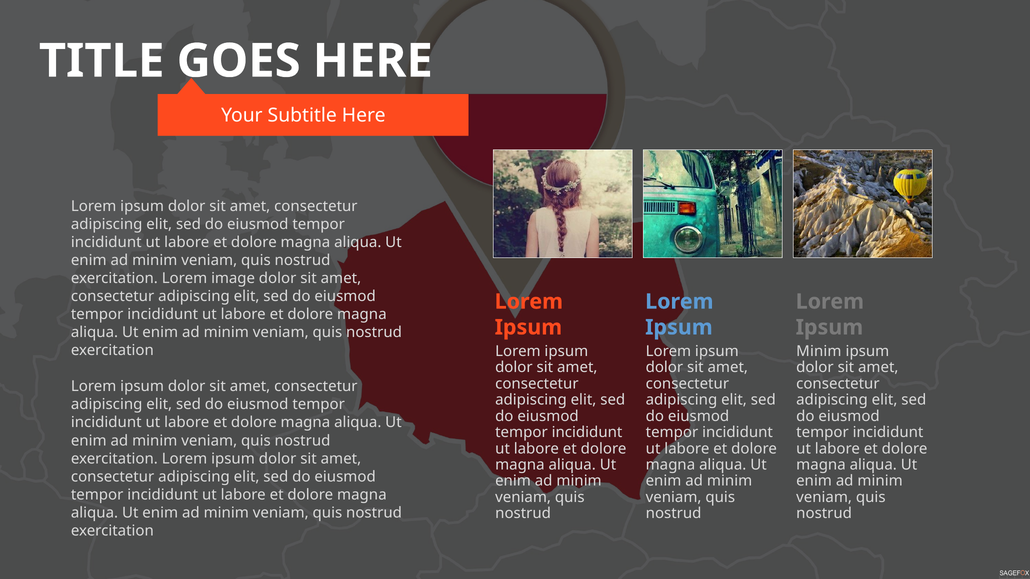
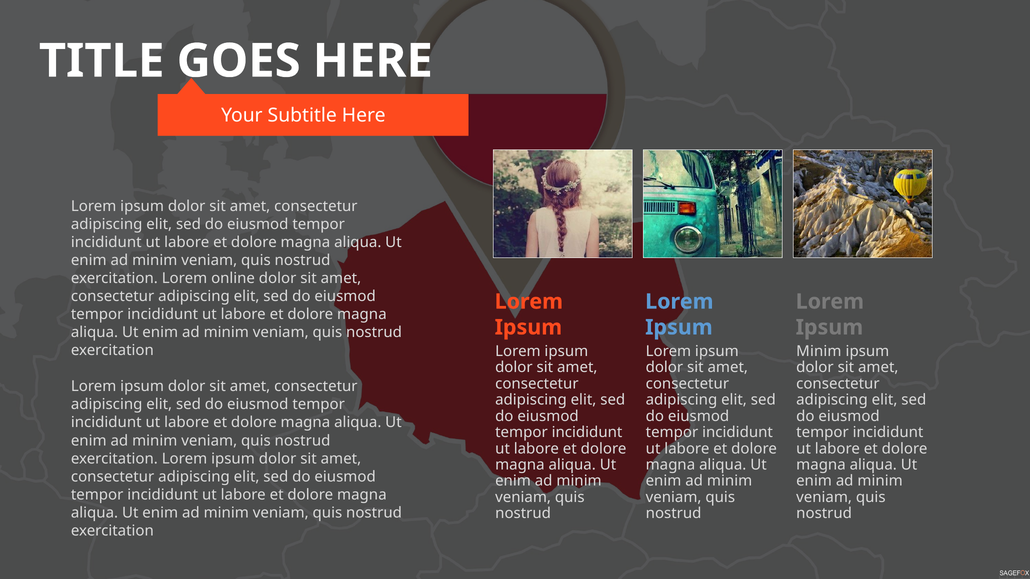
image: image -> online (233, 279)
